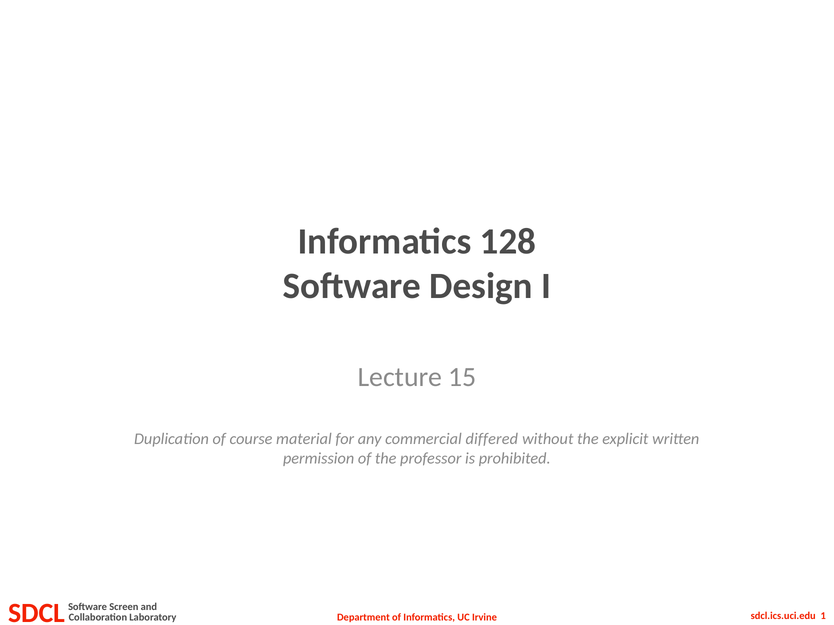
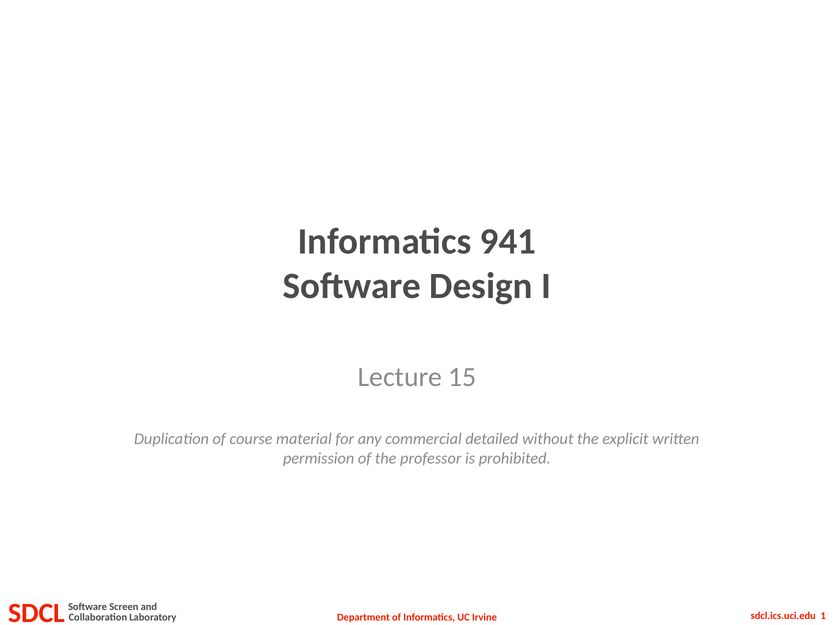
128: 128 -> 941 (508, 242)
differed: differed -> detailed (492, 439)
